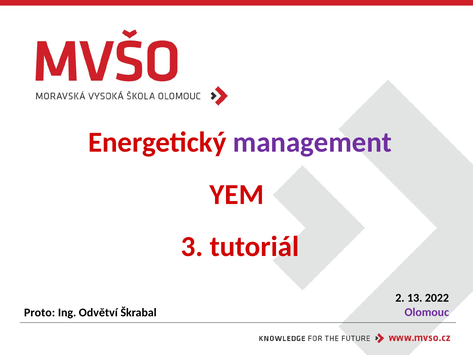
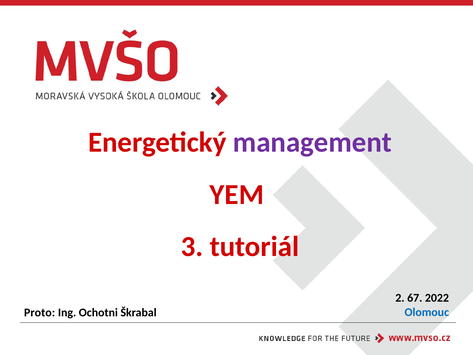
13: 13 -> 67 (415, 298)
Olomouc colour: purple -> blue (427, 312)
Odvětví: Odvětví -> Ochotni (98, 312)
